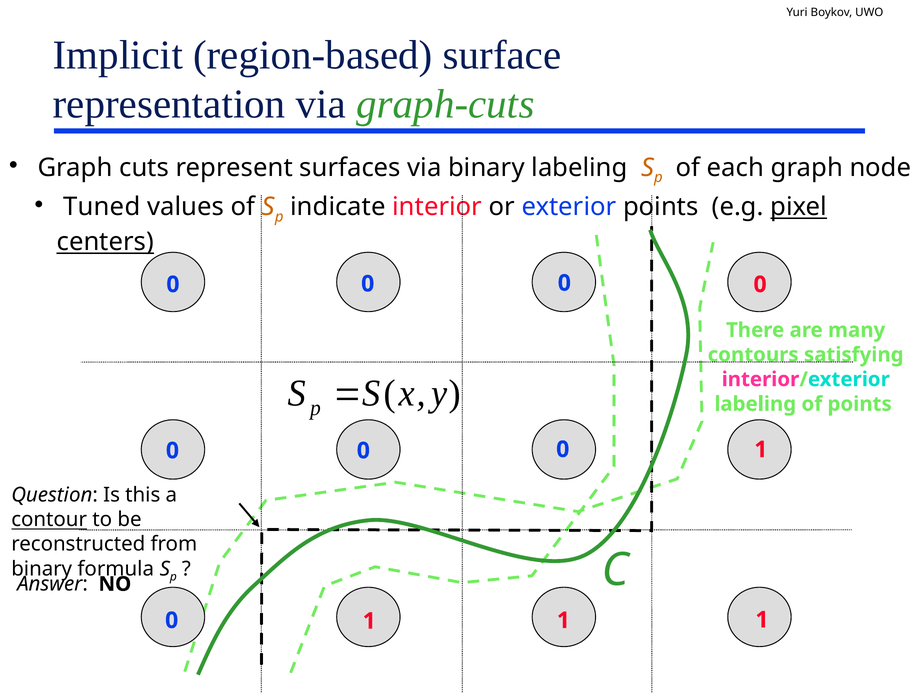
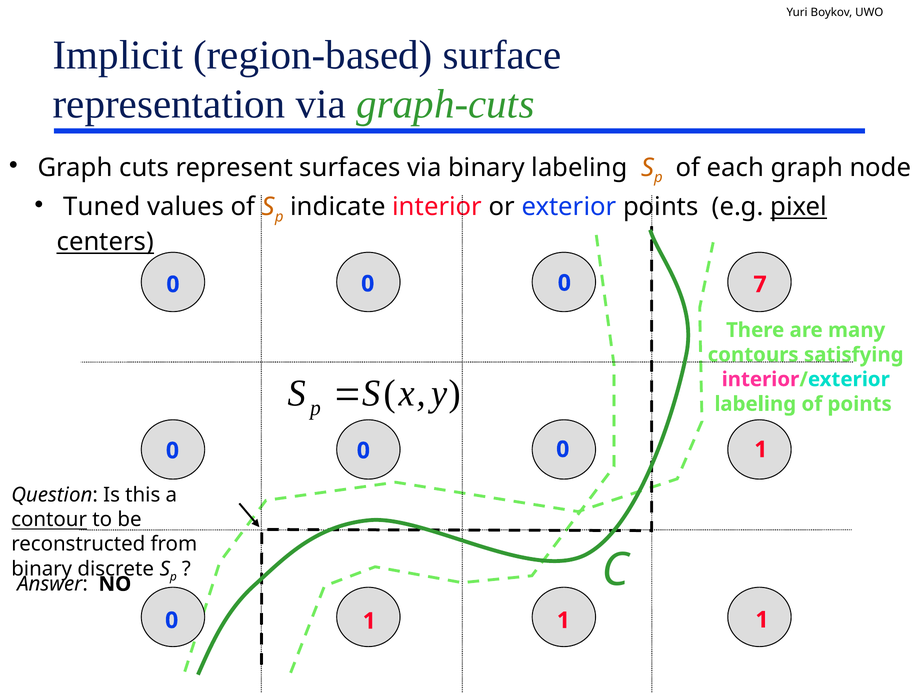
0: 0 -> 7 (760, 285)
formula: formula -> discrete (116, 569)
